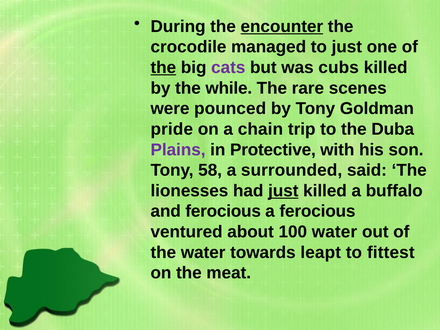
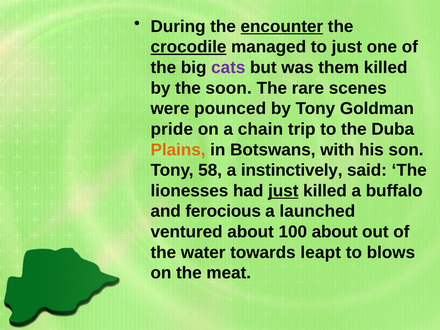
crocodile underline: none -> present (188, 47)
the underline: present -> none (163, 68)
cubs: cubs -> them (339, 68)
while: while -> soon (229, 88)
Plains colour: purple -> orange (178, 150)
Protective: Protective -> Botswans (273, 150)
surrounded: surrounded -> instinctively (292, 170)
a ferocious: ferocious -> launched (317, 211)
100 water: water -> about (335, 232)
fittest: fittest -> blows (391, 252)
